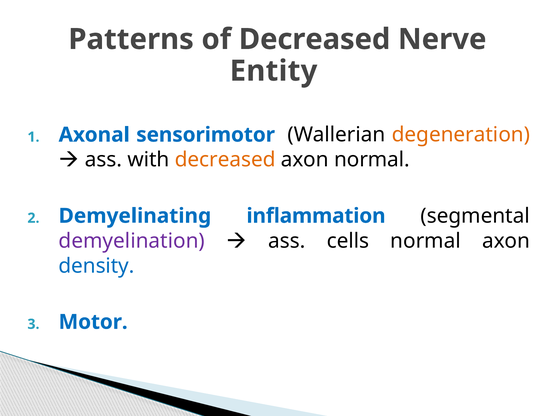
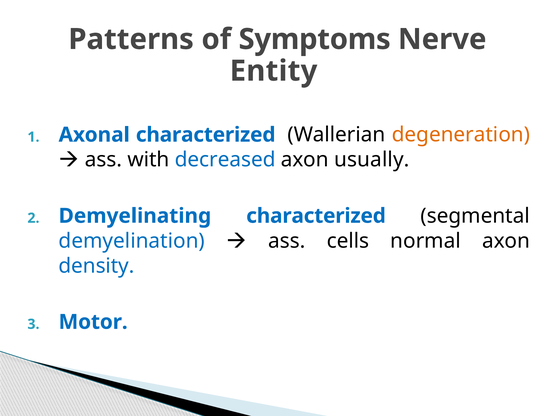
of Decreased: Decreased -> Symptoms (315, 39)
Axonal sensorimotor: sensorimotor -> characterized (206, 135)
decreased colour: orange -> blue (225, 160)
axon normal: normal -> usually (372, 160)
Demyelinating inflammation: inflammation -> characterized (316, 216)
demyelination colour: purple -> blue (132, 241)
